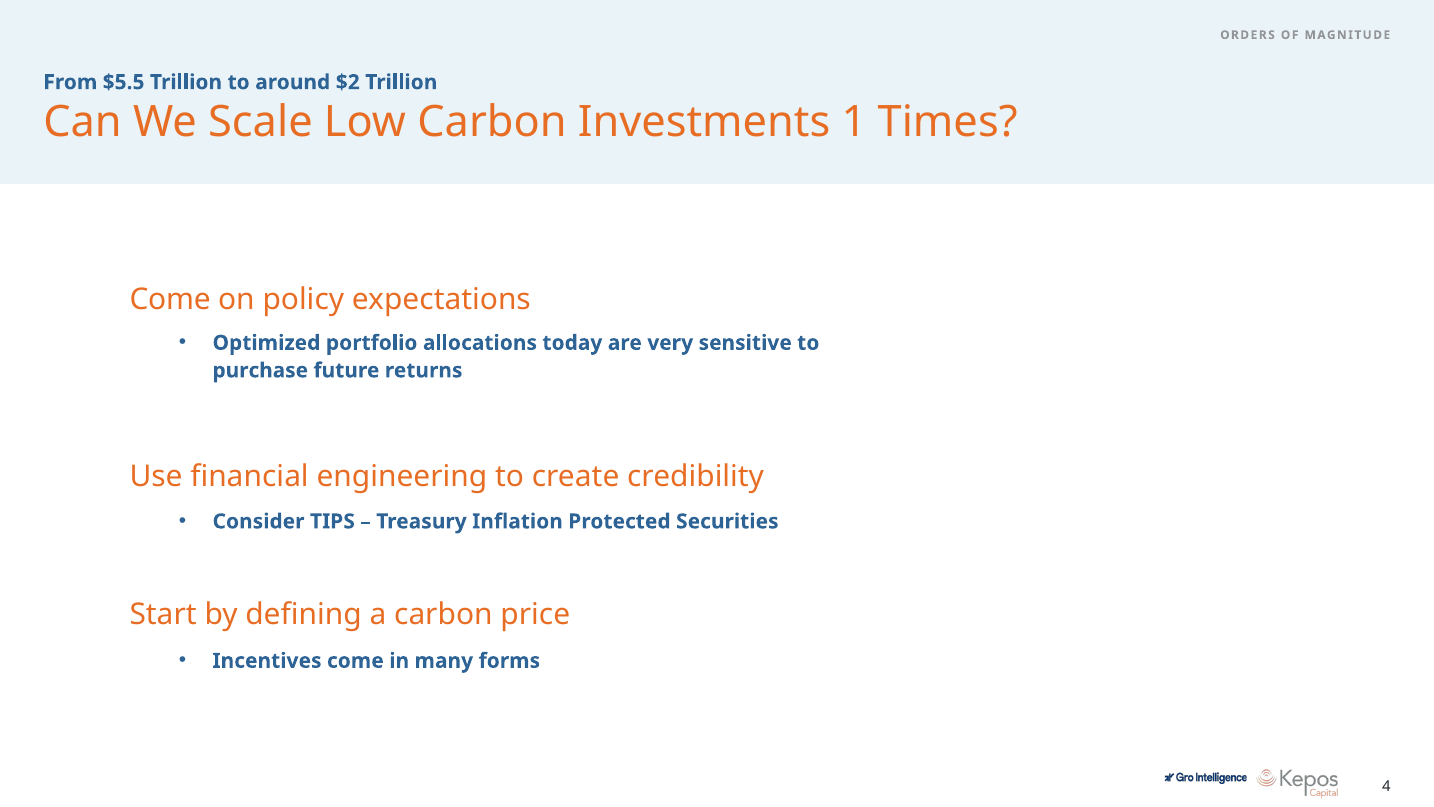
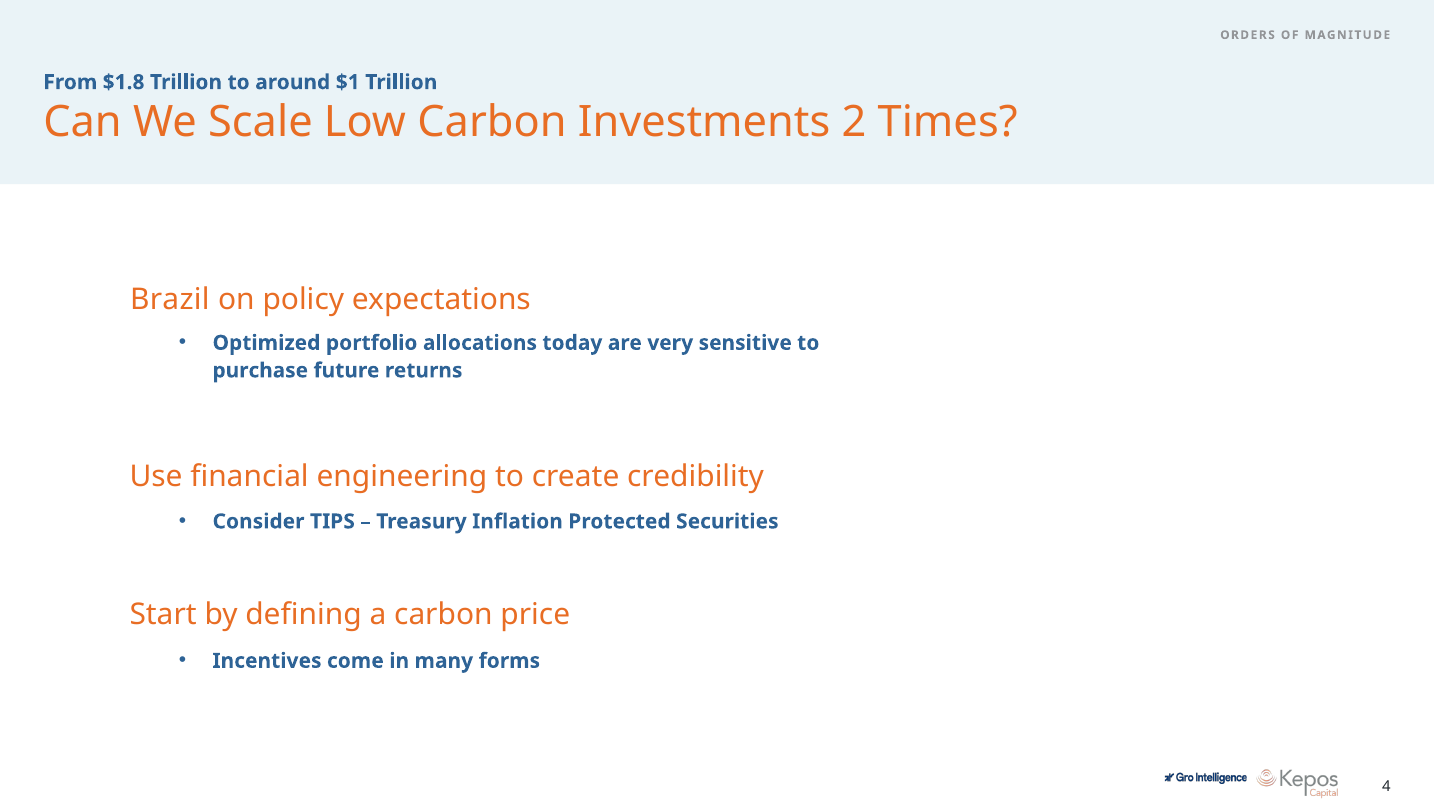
$5.5: $5.5 -> $1.8 (124, 82)
$2: $2 -> $1 (348, 82)
1: 1 -> 2 (854, 122)
Come: Come -> Brazil (170, 299)
